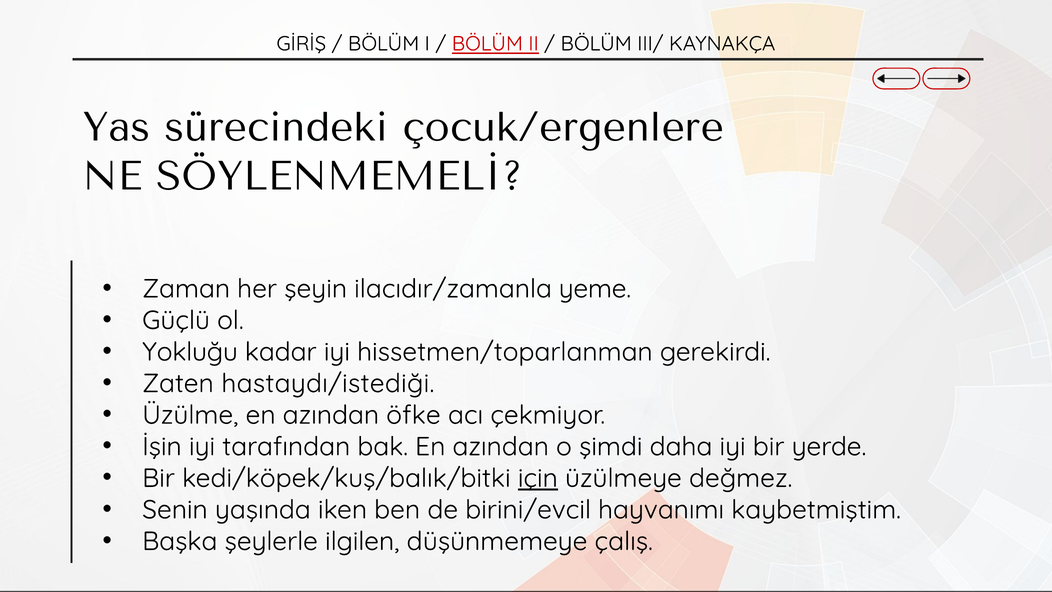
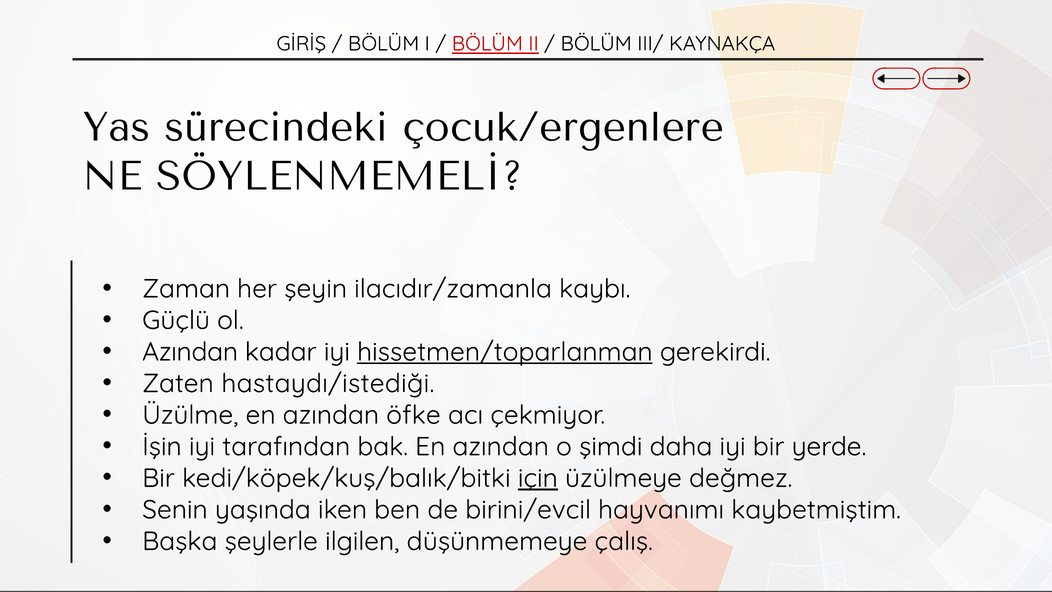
yeme: yeme -> kaybı (595, 289)
Yokluğu: Yokluğu -> Azından (190, 352)
hissetmen/toparlanman underline: none -> present (505, 352)
